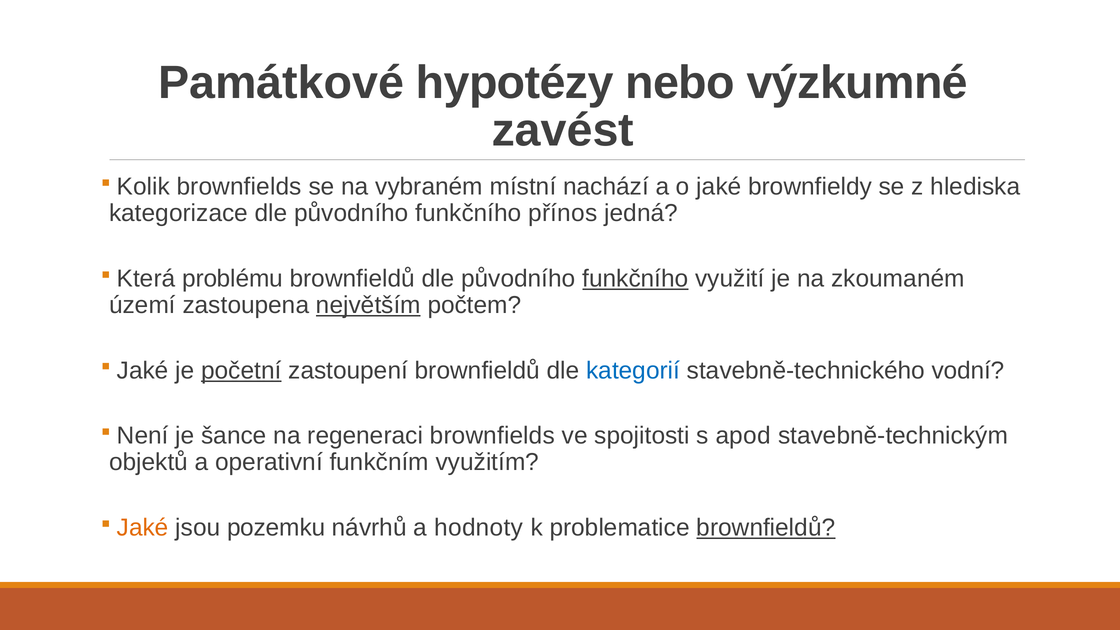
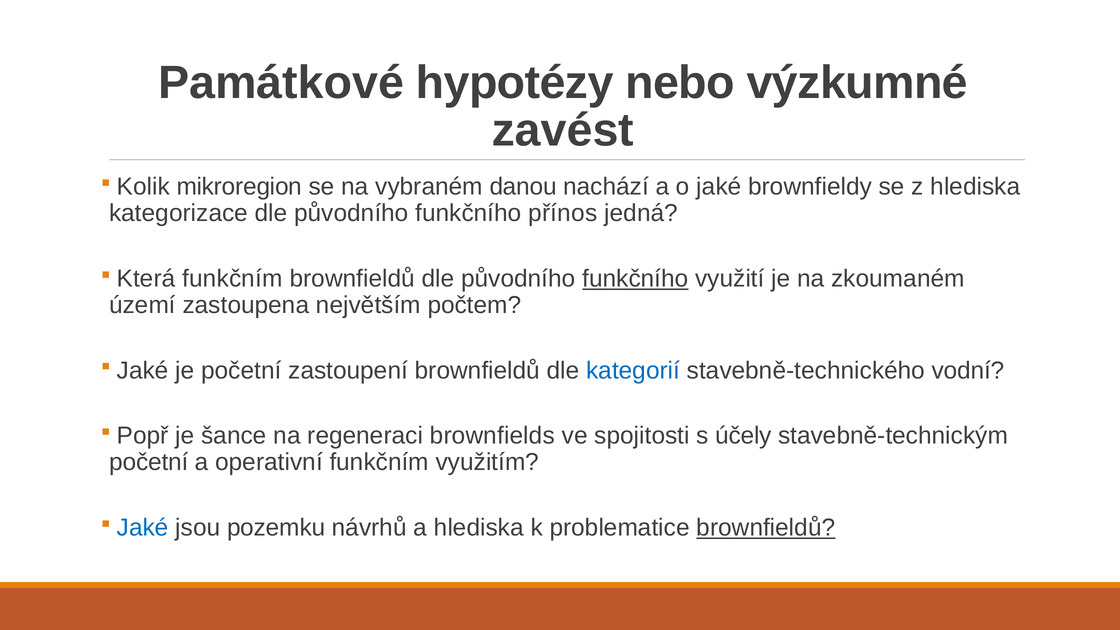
Kolik brownfields: brownfields -> mikroregion (239, 187)
místní: místní -> danou (523, 187)
Která problému: problému -> funkčním (232, 279)
největším underline: present -> none (368, 305)
početní underline: present -> none (241, 371)
Není: Není -> Popř (143, 436)
apod: apod -> účely (743, 436)
objektů: objektů -> početní (149, 462)
Jaké colour: orange -> blue (143, 528)
a hodnoty: hodnoty -> hlediska (479, 528)
